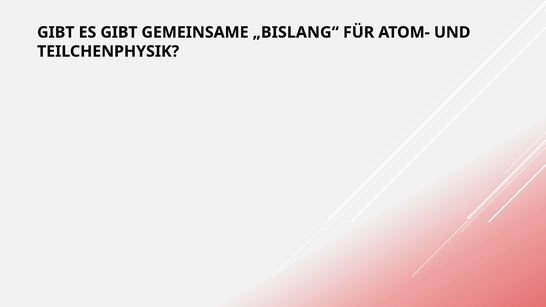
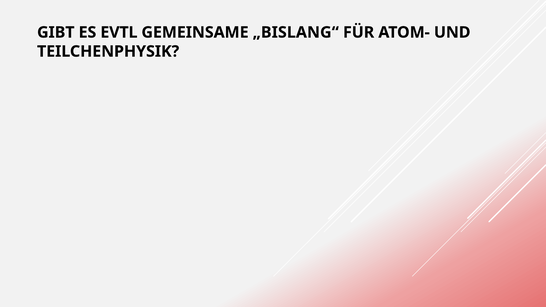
ES GIBT: GIBT -> EVTL (119, 32)
